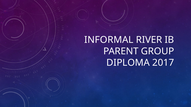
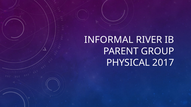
DIPLOMA: DIPLOMA -> PHYSICAL (128, 63)
